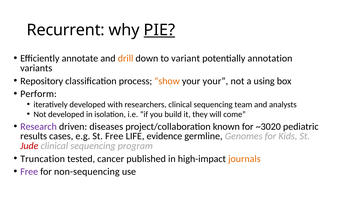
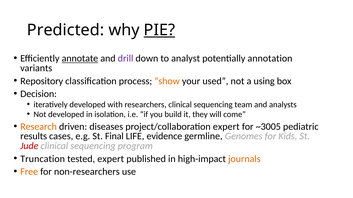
Recurrent: Recurrent -> Predicted (66, 30)
annotate underline: none -> present (80, 59)
drill colour: orange -> purple (126, 59)
variant: variant -> analyst (186, 59)
your your: your -> used (215, 81)
Perform: Perform -> Decision (39, 94)
Research colour: purple -> orange (39, 127)
project/collaboration known: known -> expert (226, 127)
~3020: ~3020 -> ~3005 (268, 127)
St Free: Free -> Final (114, 137)
tested cancer: cancer -> expert (111, 159)
Free colour: purple -> orange (29, 172)
non-sequencing: non-sequencing -> non-researchers (87, 172)
